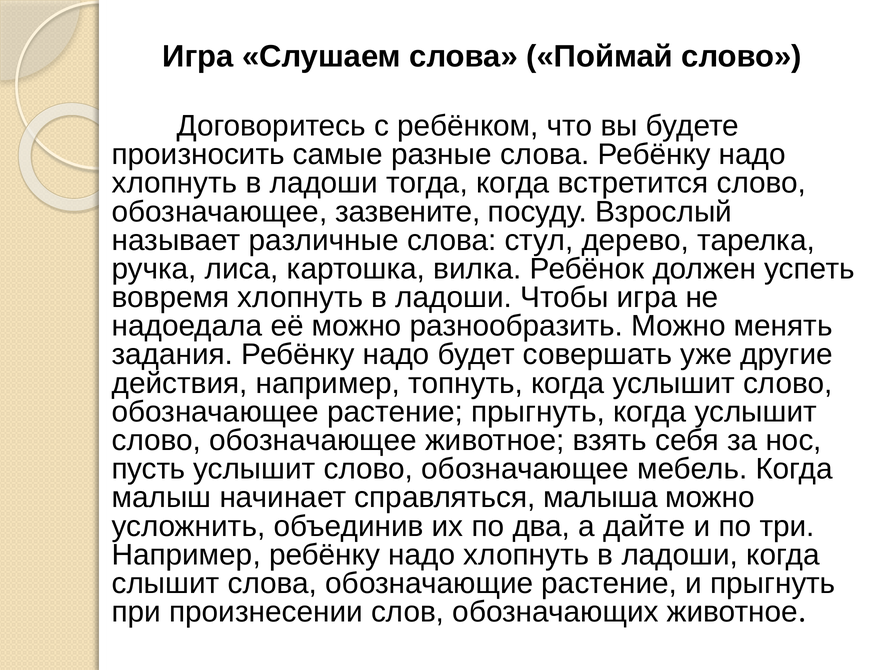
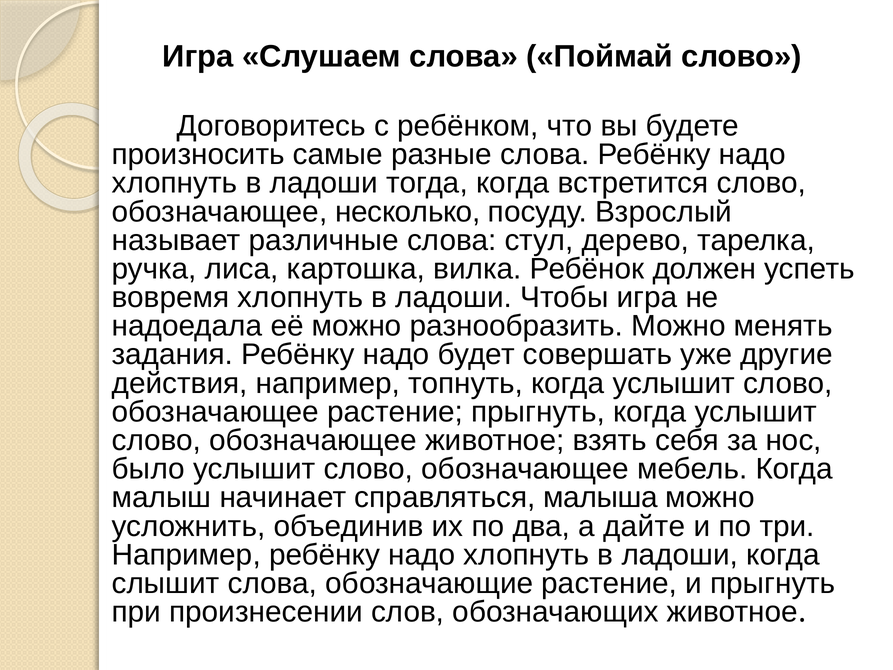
зазвените: зазвените -> несколько (408, 212)
пусть: пусть -> было (148, 469)
